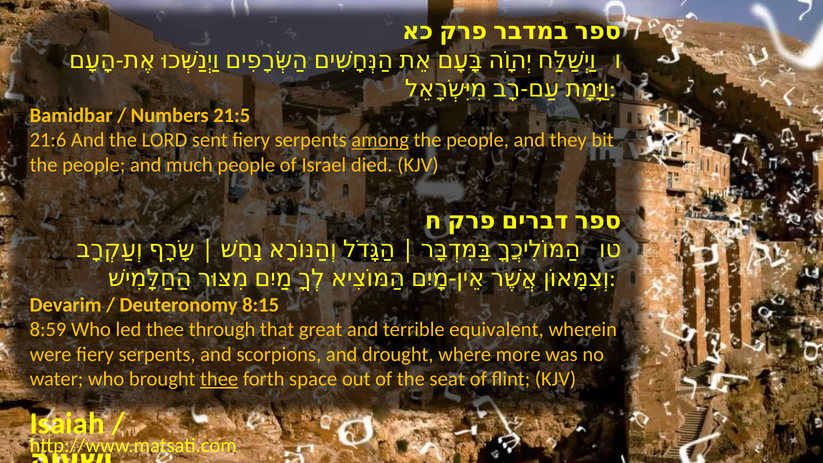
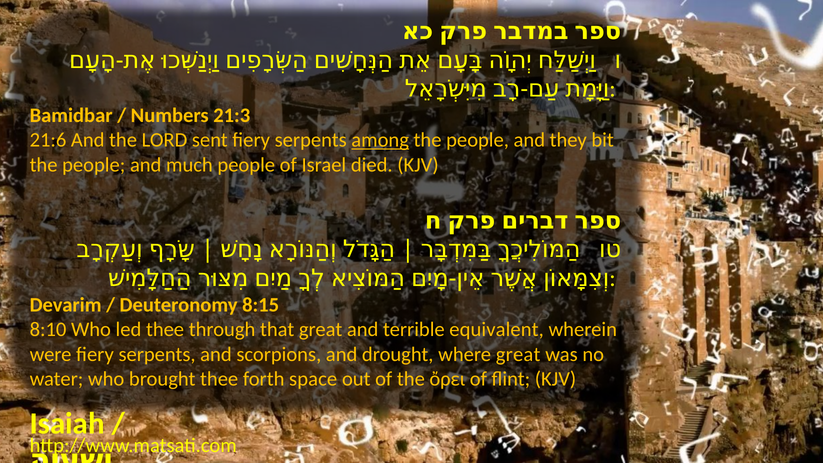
21:5: 21:5 -> 21:3 (232, 115)
8:59: 8:59 -> 8:10 (48, 329)
where more: more -> great (518, 354)
thee underline: present -> none (219, 379)
seat: seat -> ὄρει (447, 379)
